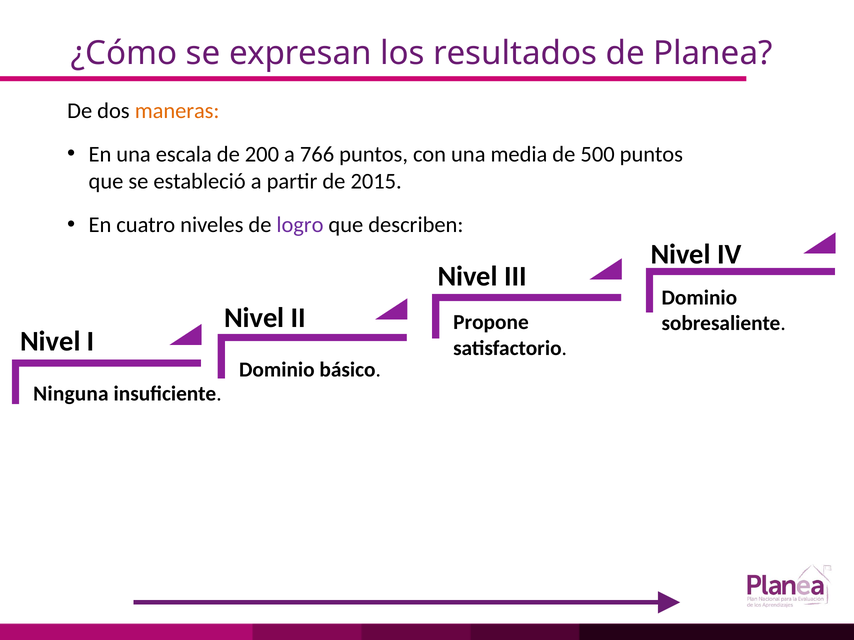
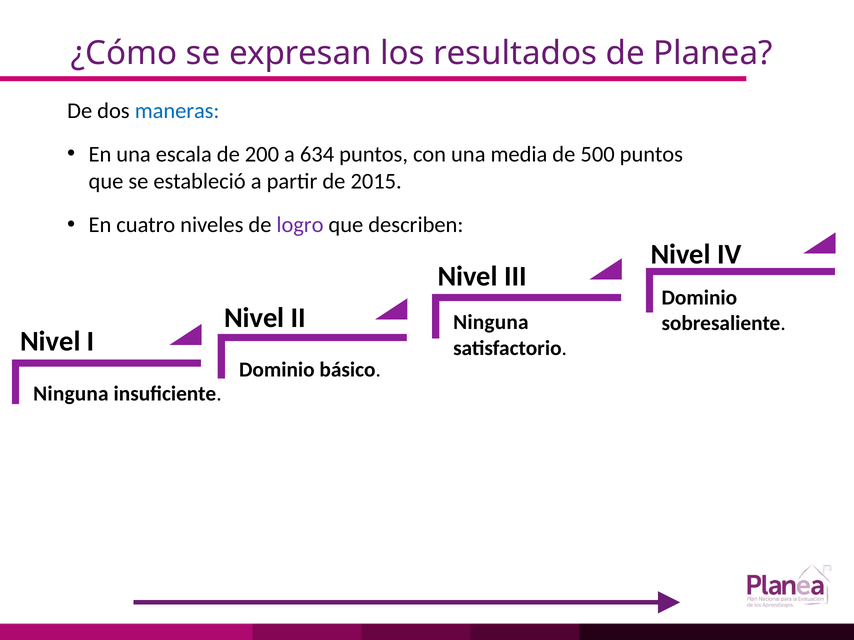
maneras colour: orange -> blue (177, 111)
766: 766 -> 634 (317, 154)
Propone: Propone -> Ninguna (491, 323)
